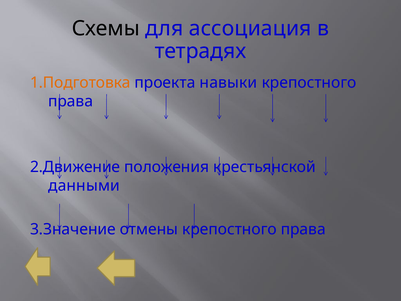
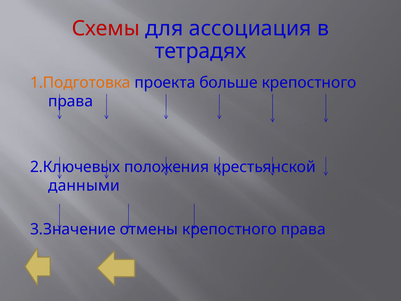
Схемы colour: black -> red (106, 28)
навыки: навыки -> больше (229, 83)
2.Движение: 2.Движение -> 2.Ключевых (75, 167)
